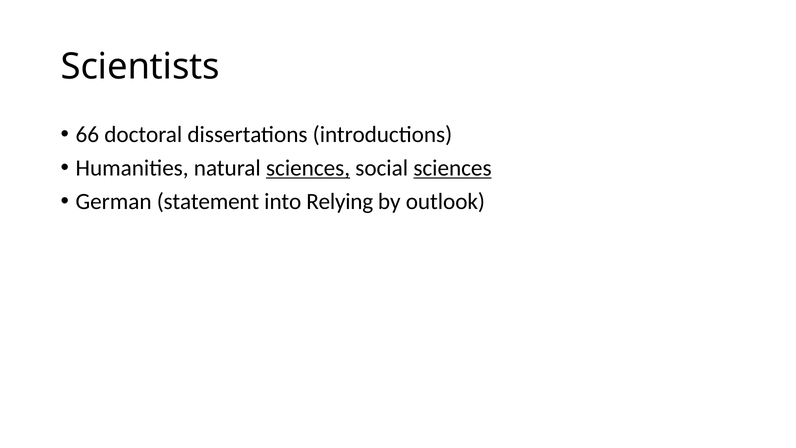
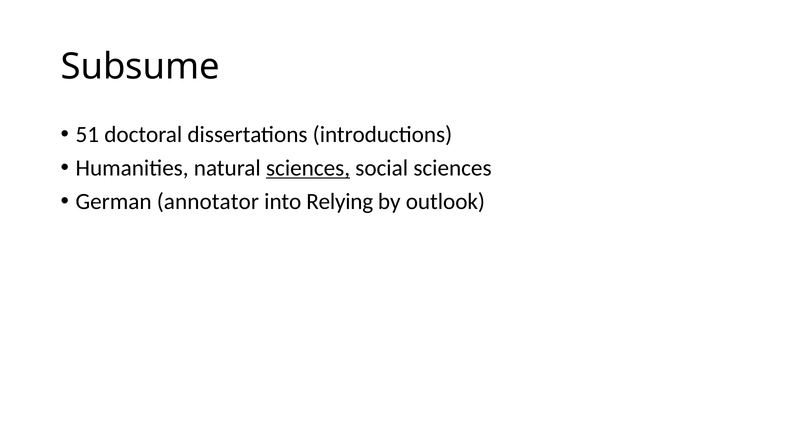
Scientists: Scientists -> Subsume (140, 67)
66: 66 -> 51 (87, 135)
sciences underline: present -> none (452, 168)
statement: statement -> annotator (208, 201)
